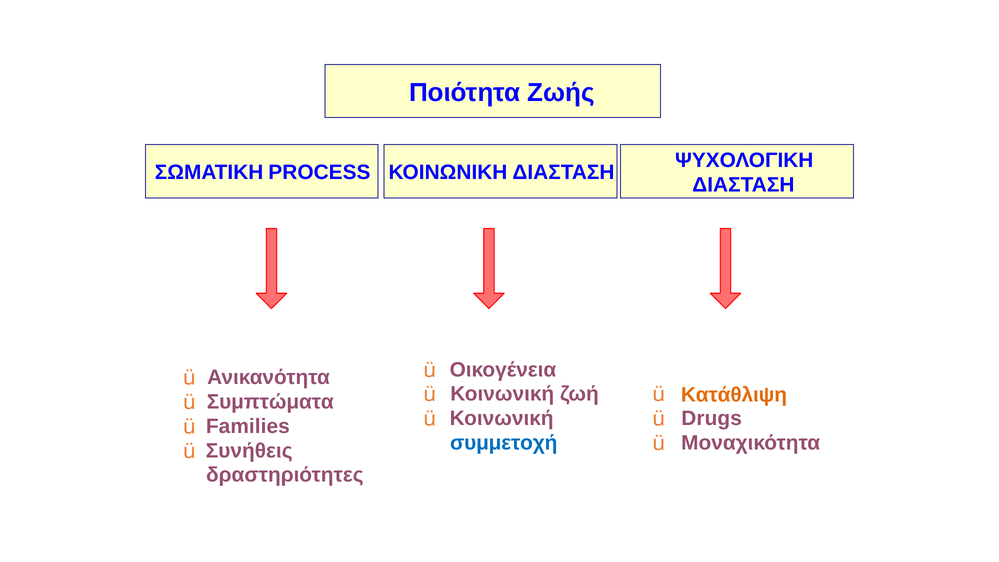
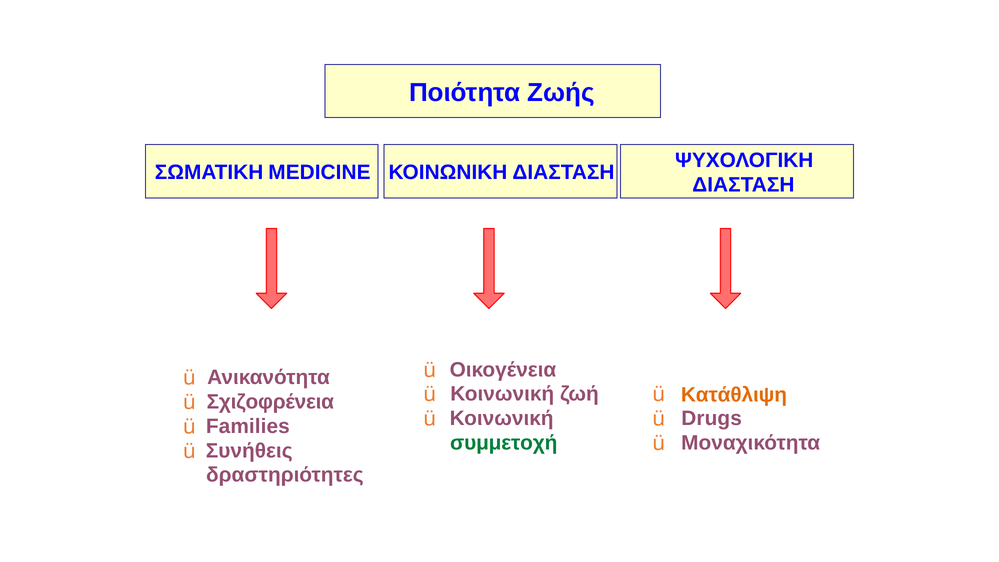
PROCESS: PROCESS -> MEDICINE (319, 172)
Συμπτώματα: Συμπτώματα -> Σχιζοφρένεια (270, 402)
συμμετοχή colour: blue -> green (504, 443)
